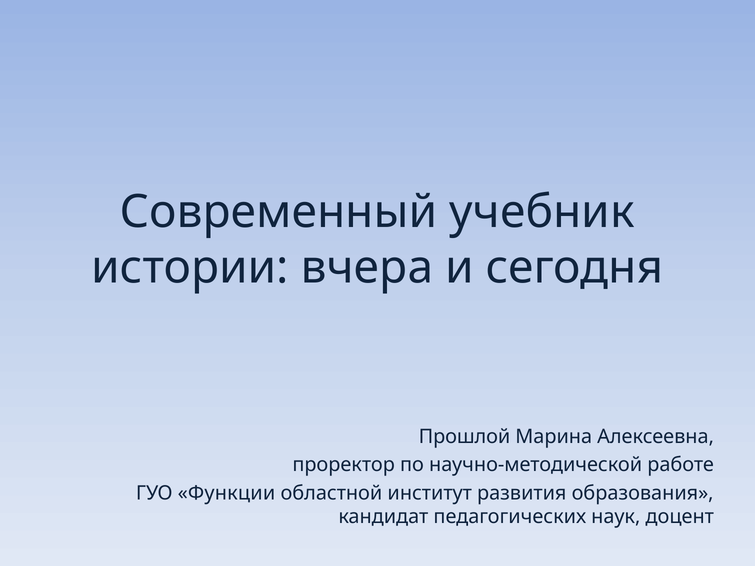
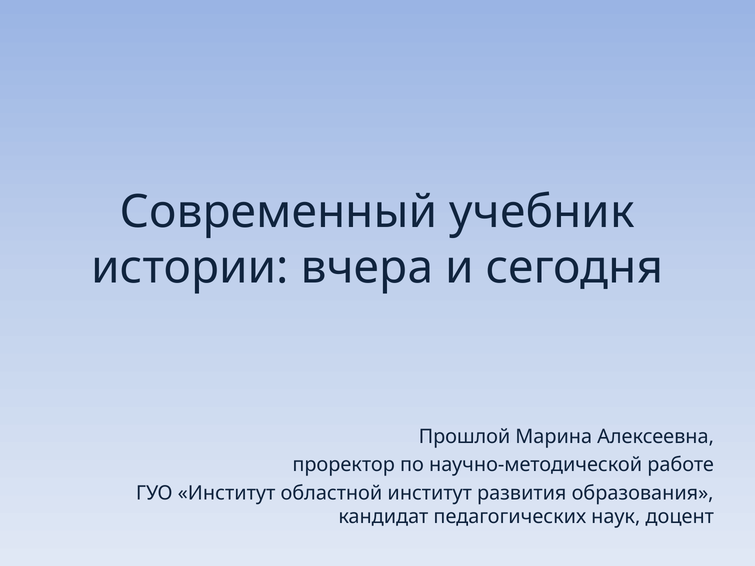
ГУО Функции: Функции -> Институт (227, 493)
